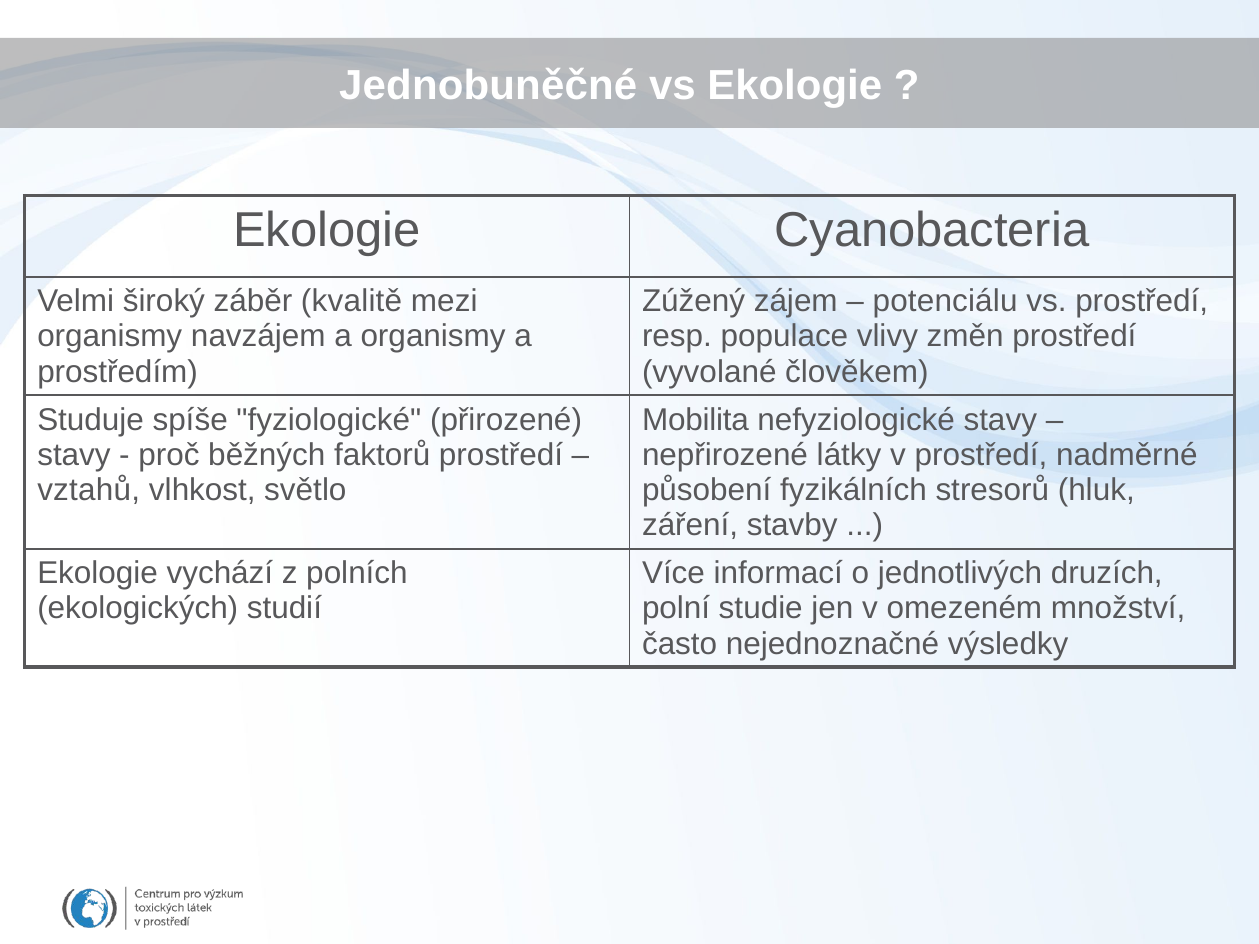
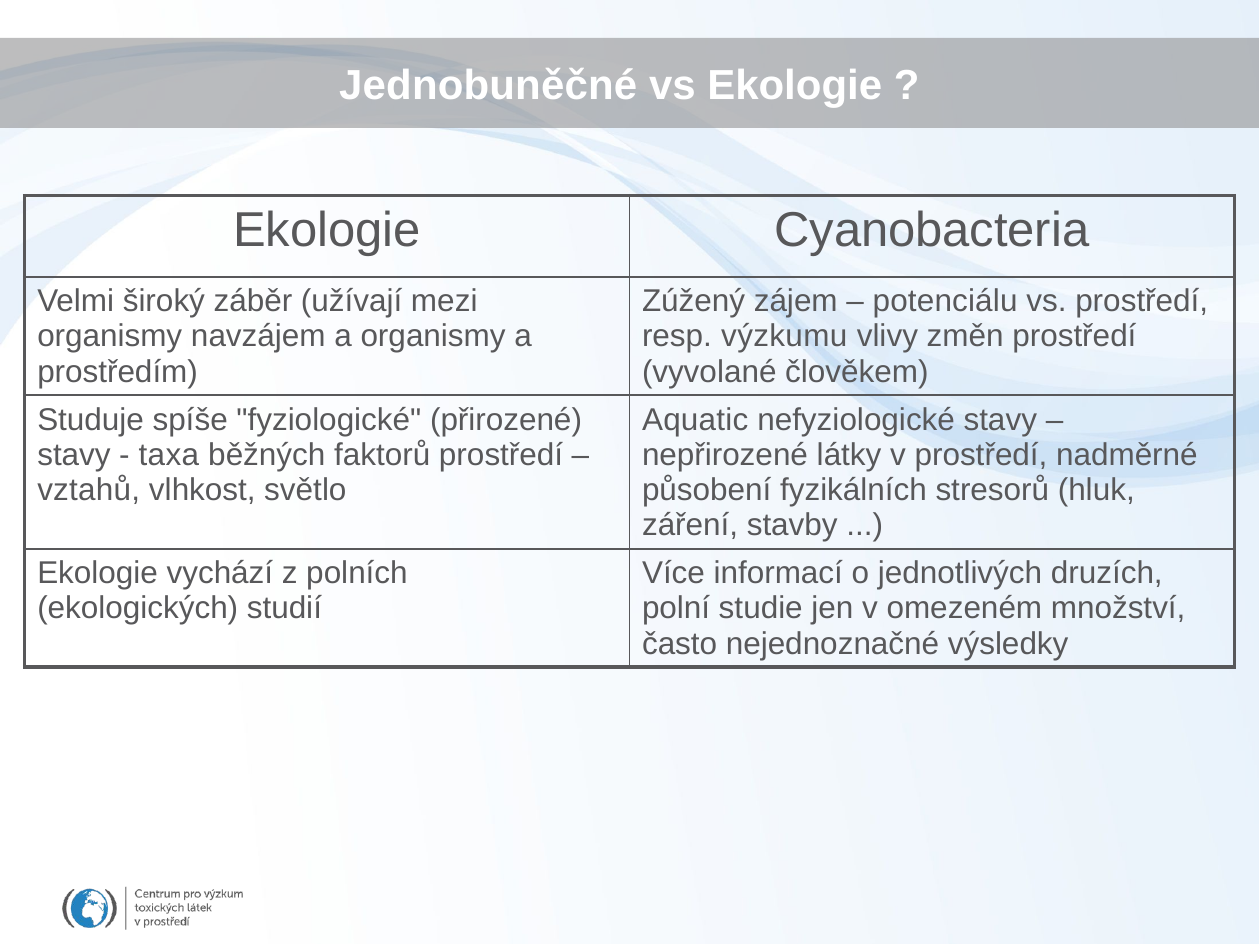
kvalitě: kvalitě -> užívají (352, 301)
populace: populace -> výzkumu (784, 337)
Mobilita: Mobilita -> Aquatic (695, 420)
proč: proč -> taxa (169, 455)
